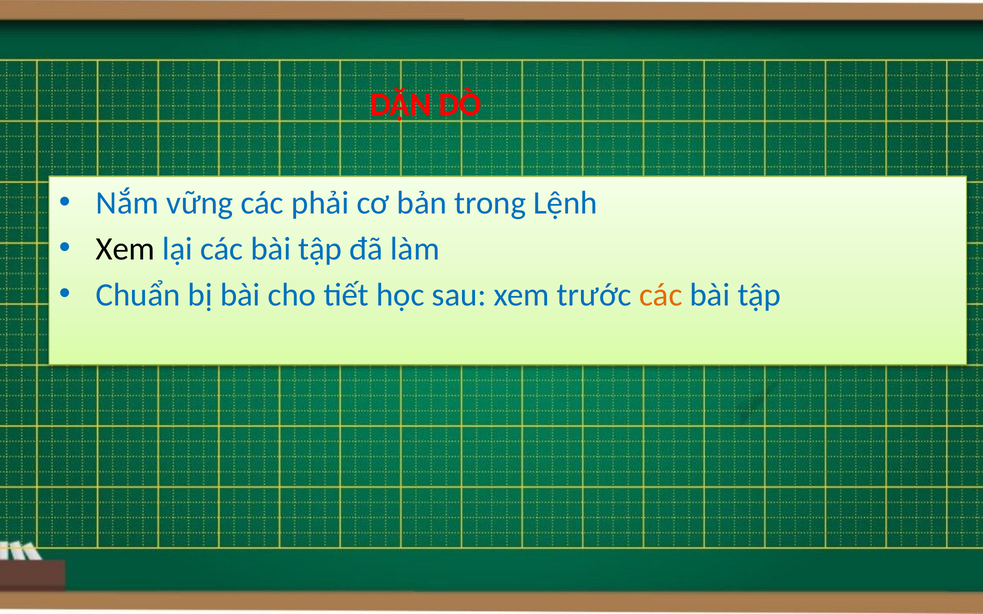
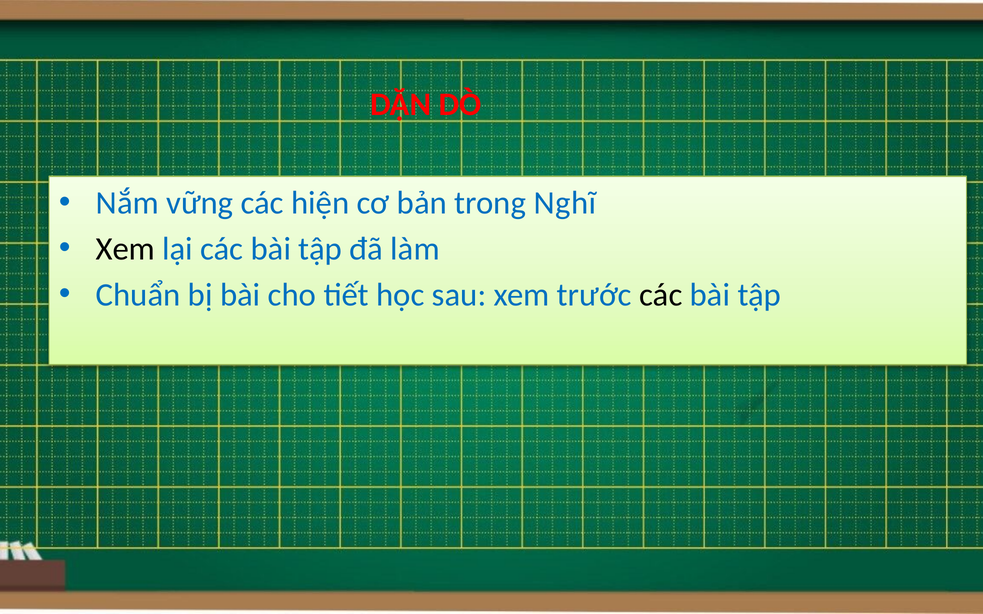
phải: phải -> hiện (320, 203)
Lệnh: Lệnh -> Nghĩ (565, 203)
các colour: orange -> black (661, 295)
